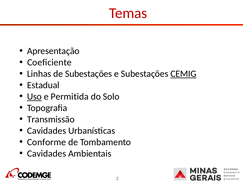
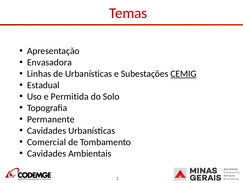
Coeficiente: Coeficiente -> Envasadora (49, 62)
de Subestações: Subestações -> Urbanísticas (89, 73)
Uso underline: present -> none (34, 96)
Transmissão: Transmissão -> Permanente (51, 119)
Conforme: Conforme -> Comercial (47, 142)
